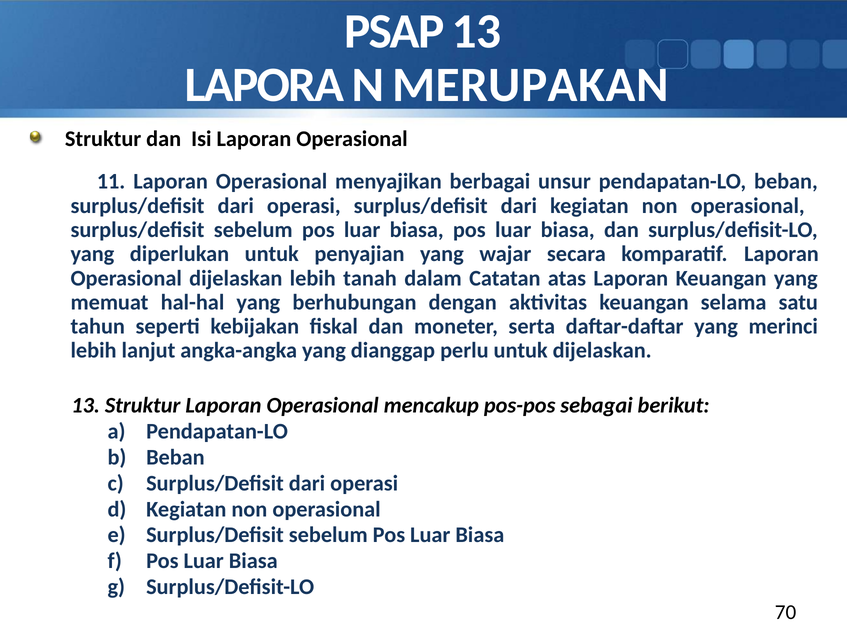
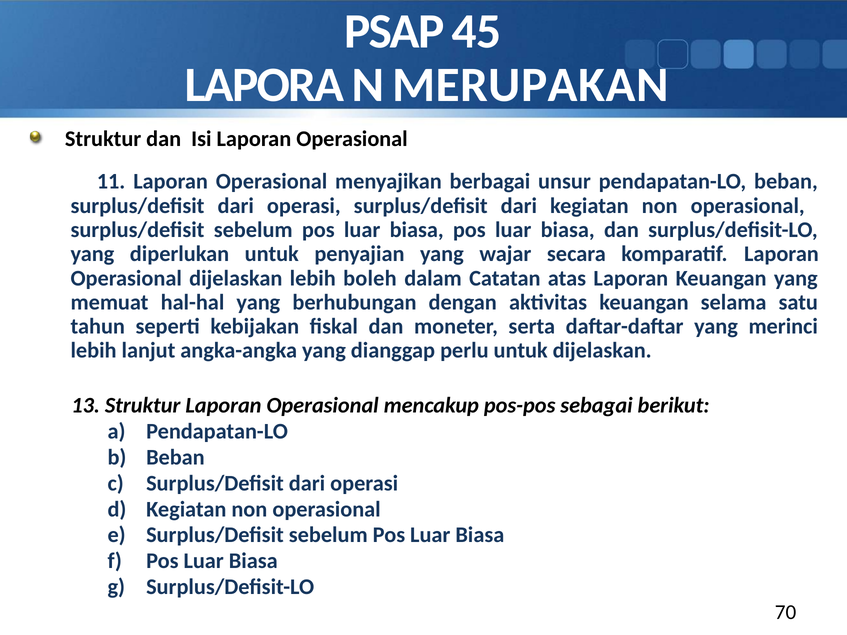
PSAP 13: 13 -> 45 (476, 32)
tanah: tanah -> boleh (370, 278)
